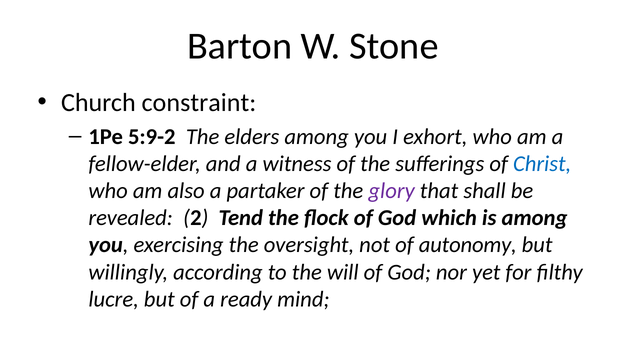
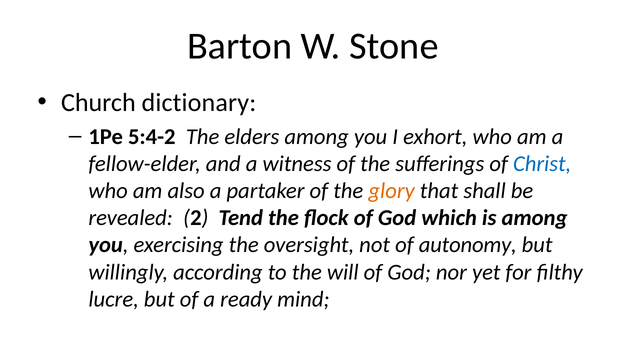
constraint: constraint -> dictionary (199, 103)
5:9-2: 5:9-2 -> 5:4-2 (152, 137)
glory colour: purple -> orange (392, 191)
